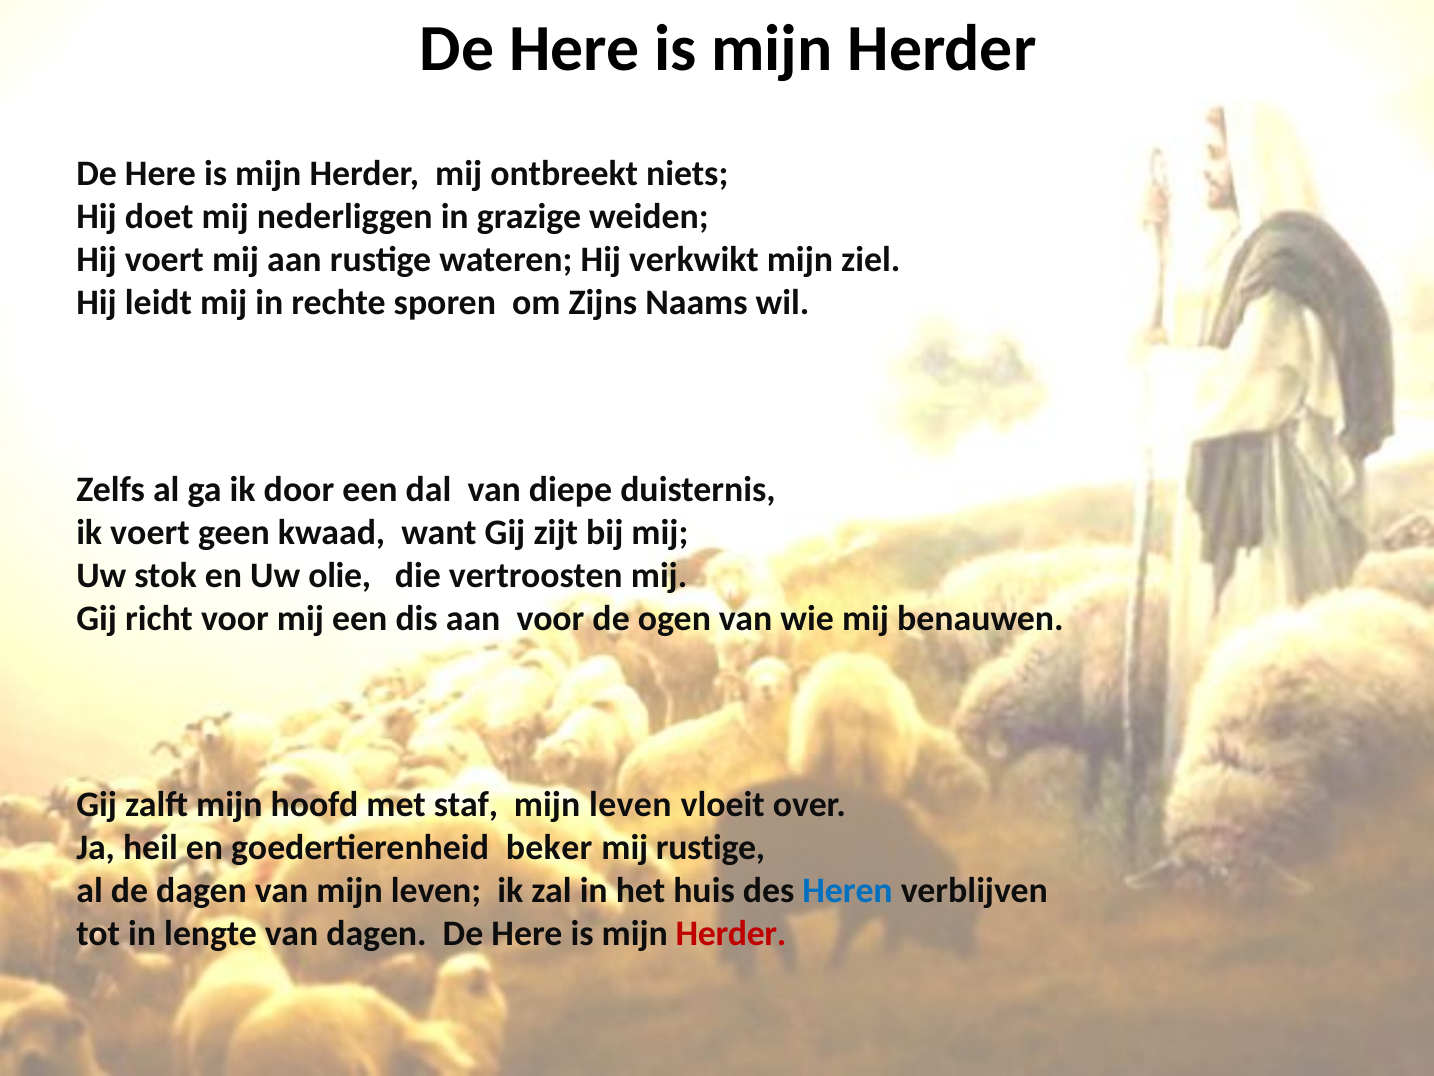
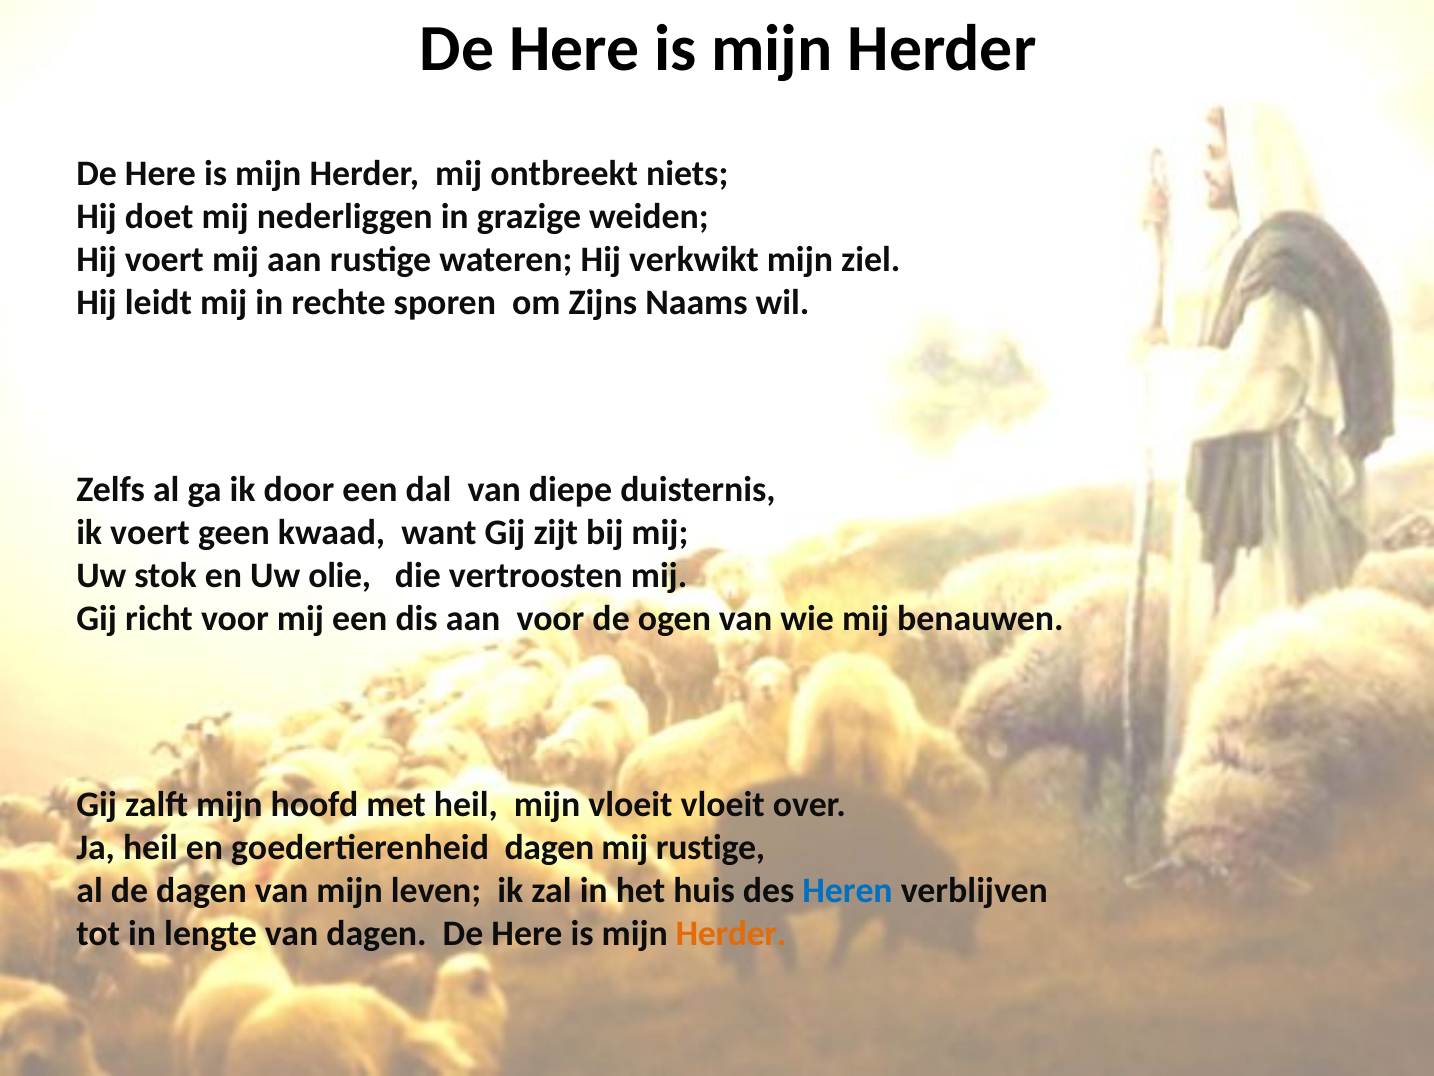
met staf: staf -> heil (466, 805)
leven: leven -> vloeit (631, 805)
goedertierenheid beker: beker -> dagen (549, 848)
Herder colour: red -> orange (731, 934)
